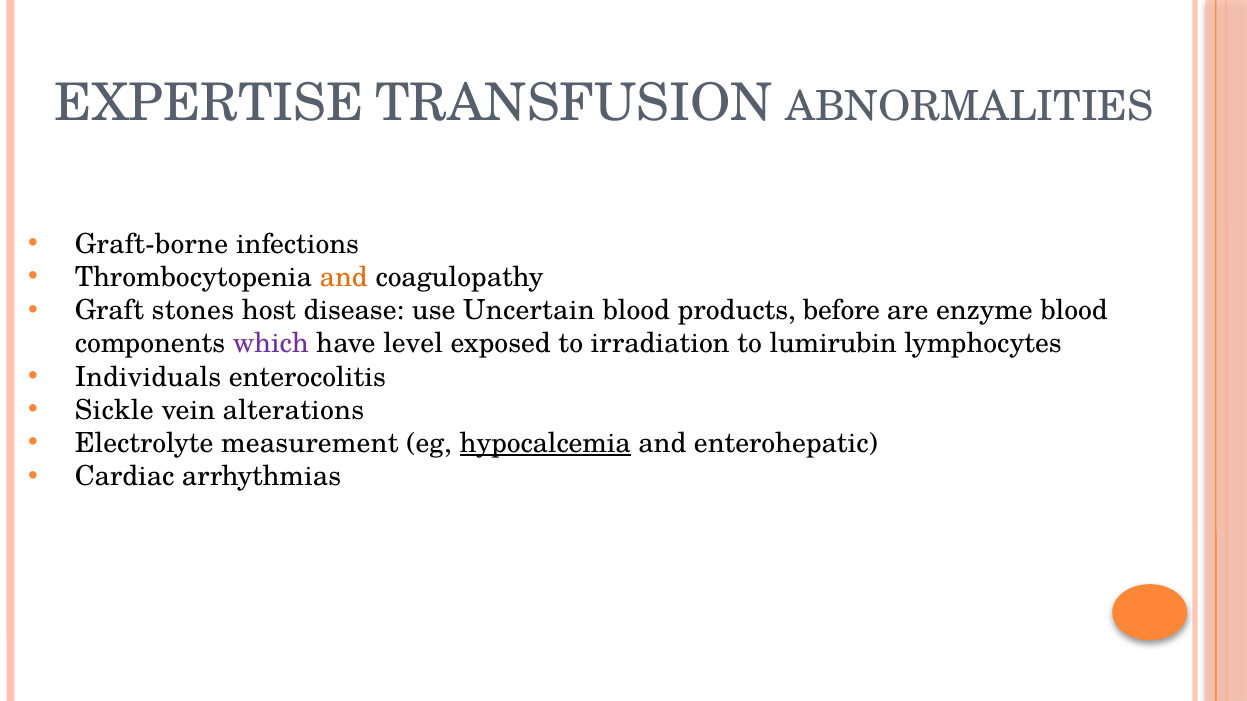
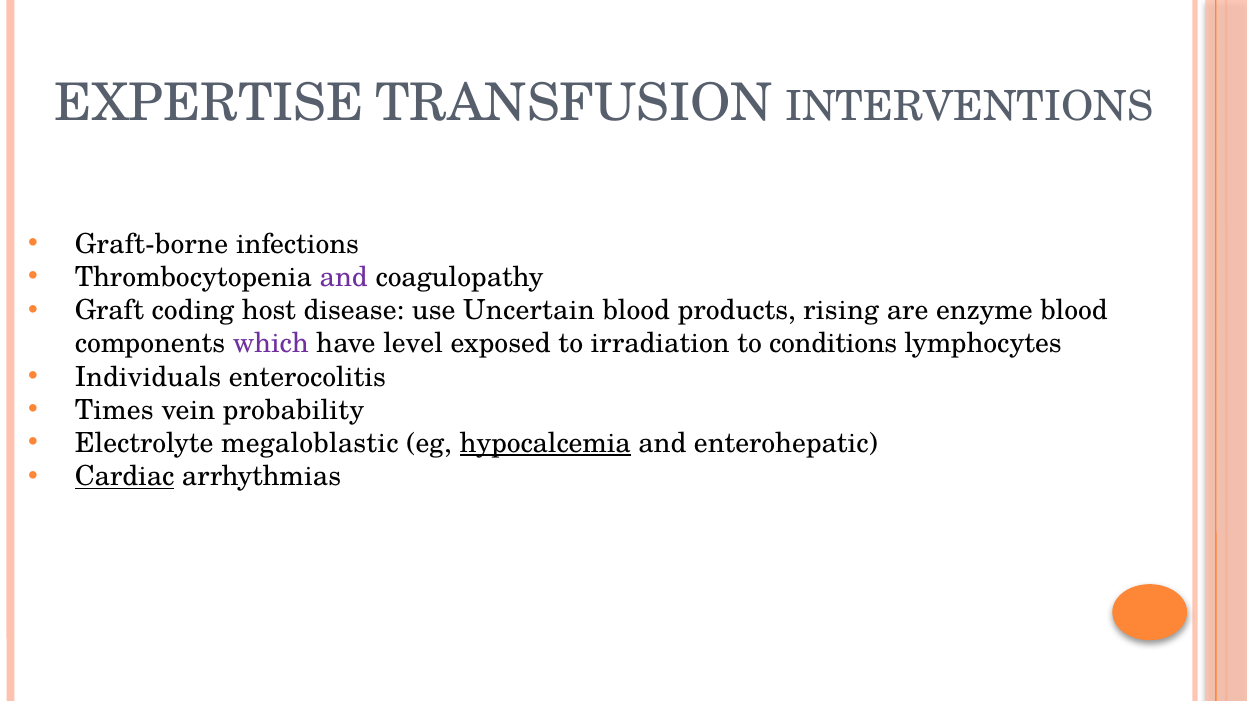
ABNORMALITIES: ABNORMALITIES -> INTERVENTIONS (969, 107)
and colour: orange -> purple (344, 278)
stones: stones -> coding (193, 311)
before: before -> rising (841, 311)
lumirubin: lumirubin -> conditions (833, 344)
Sickle: Sickle -> Times (114, 410)
alterations: alterations -> probability (293, 410)
measurement: measurement -> megaloblastic (310, 444)
Cardiac underline: none -> present (125, 477)
